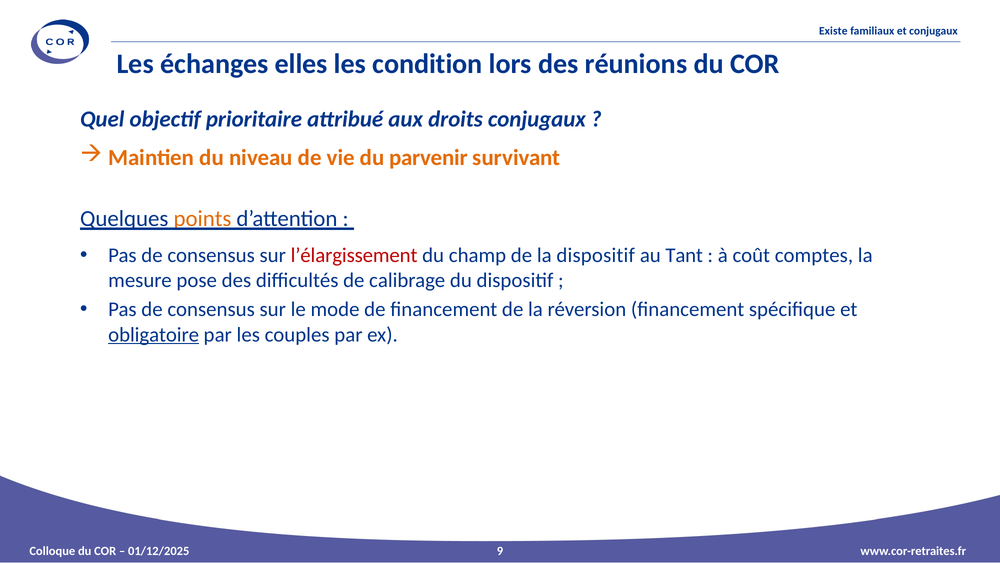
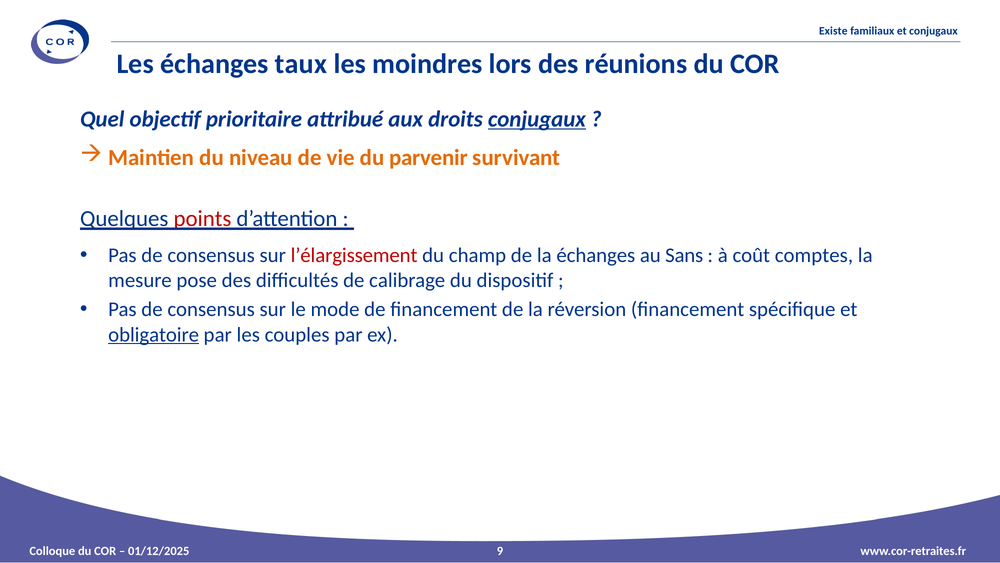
elles: elles -> taux (301, 64)
condition: condition -> moindres (427, 64)
conjugaux underline: none -> present (537, 119)
points colour: orange -> red (202, 219)
la dispositif: dispositif -> échanges (596, 255)
Tant: Tant -> Sans (684, 255)
